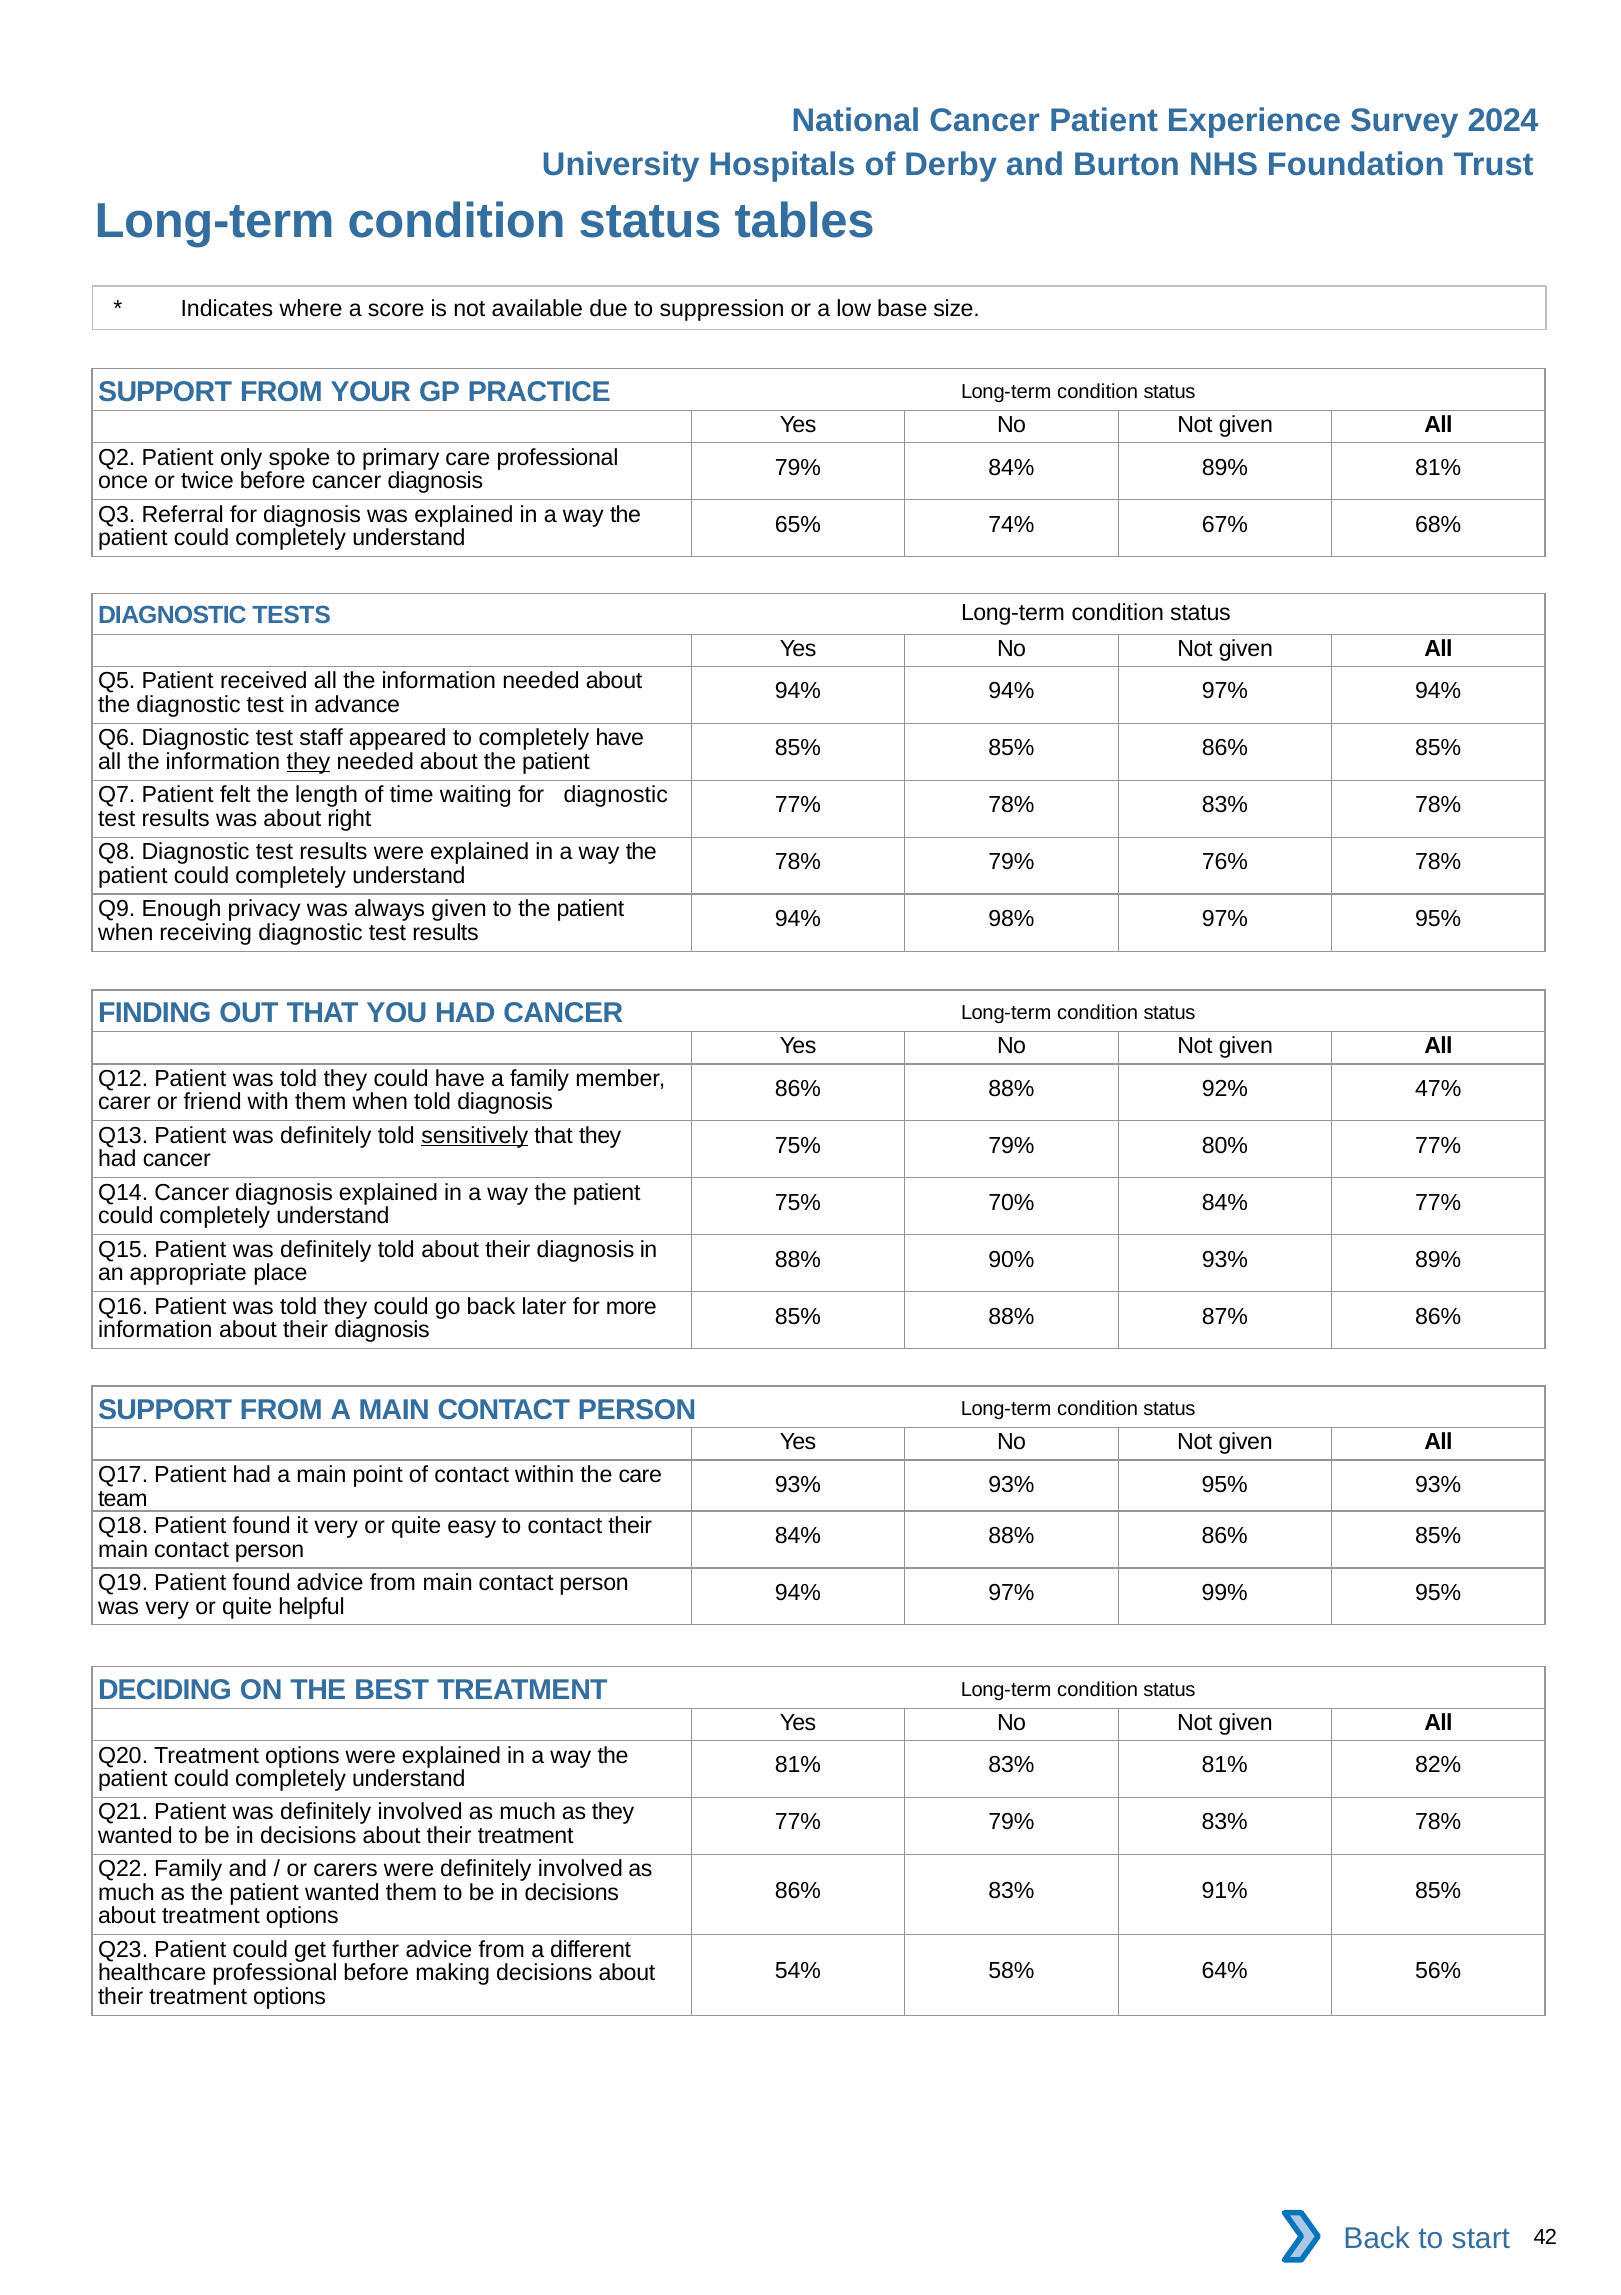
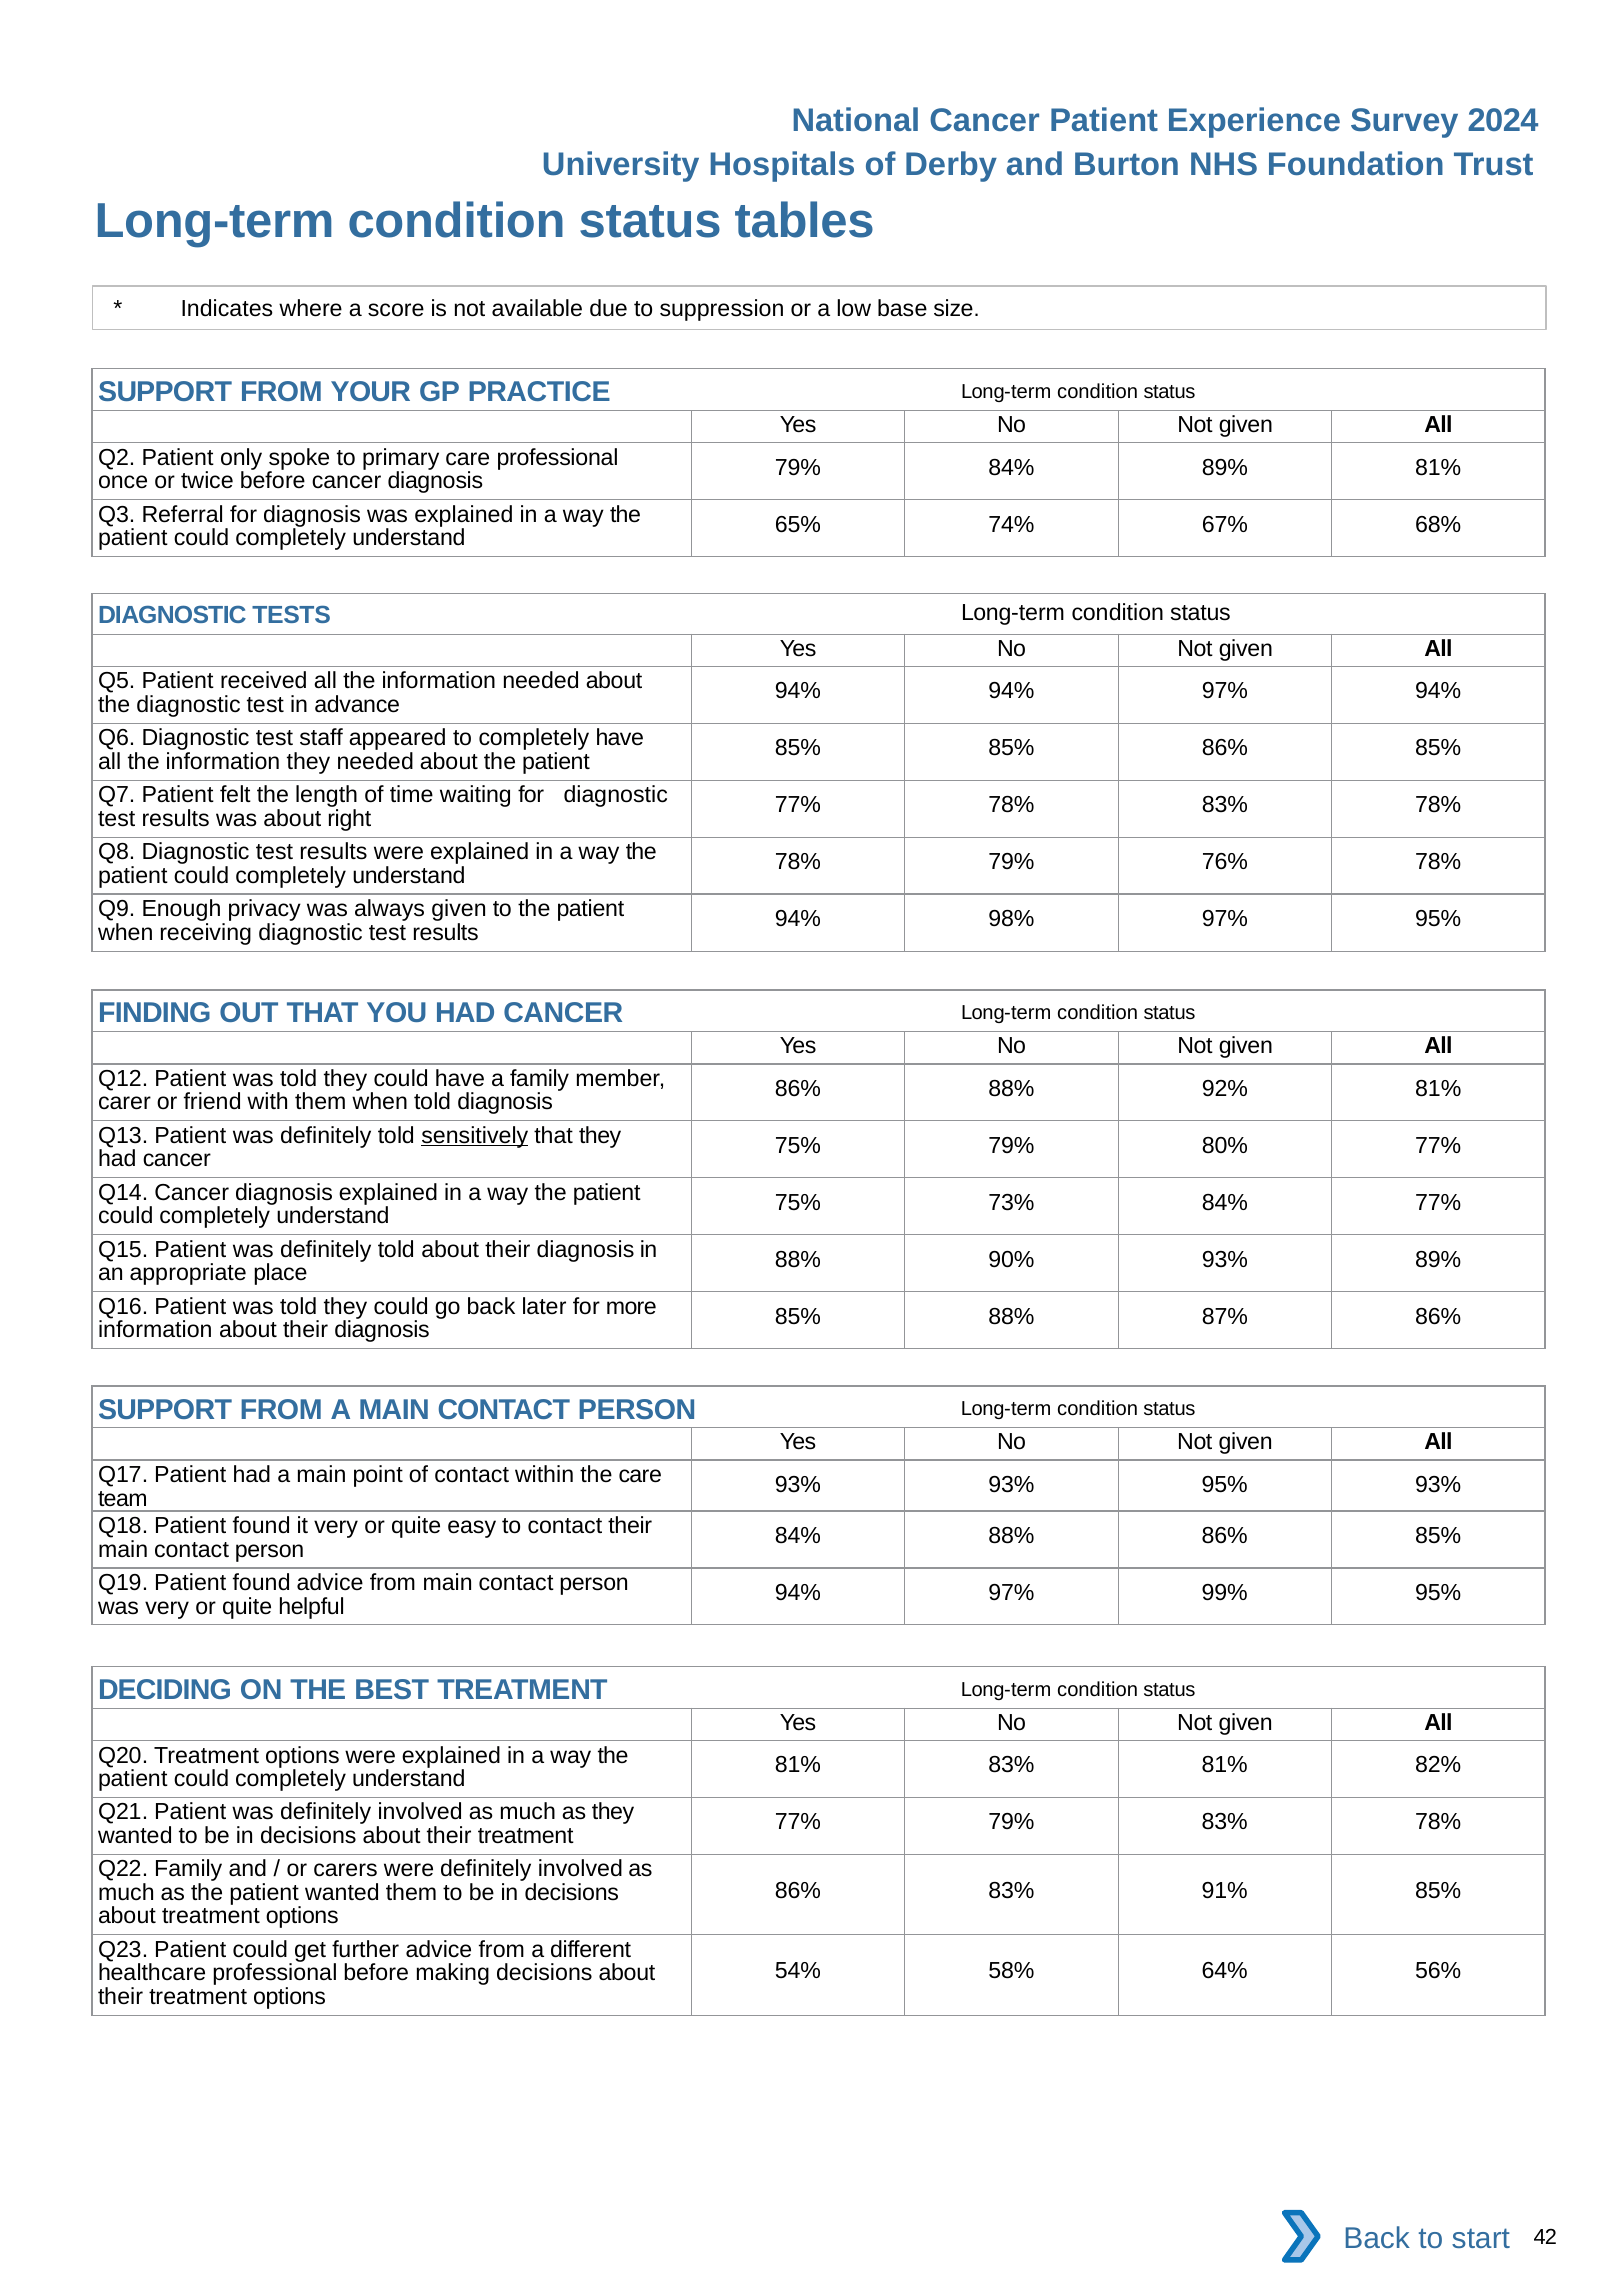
they underline: present -> none (308, 761)
92% 47%: 47% -> 81% (1438, 1088)
70%: 70% -> 73% (1011, 1202)
